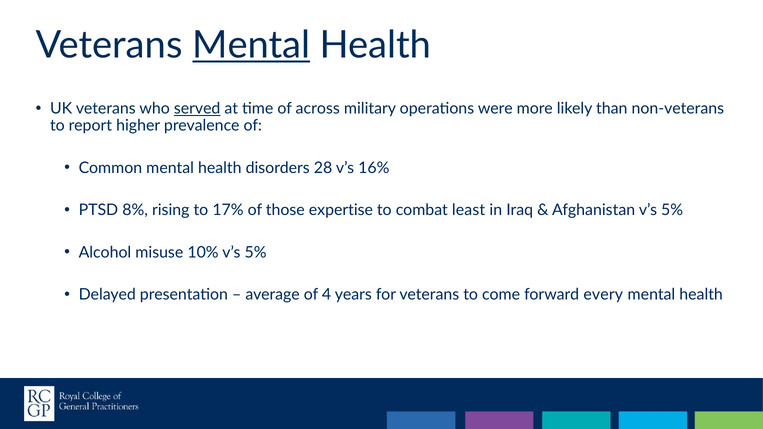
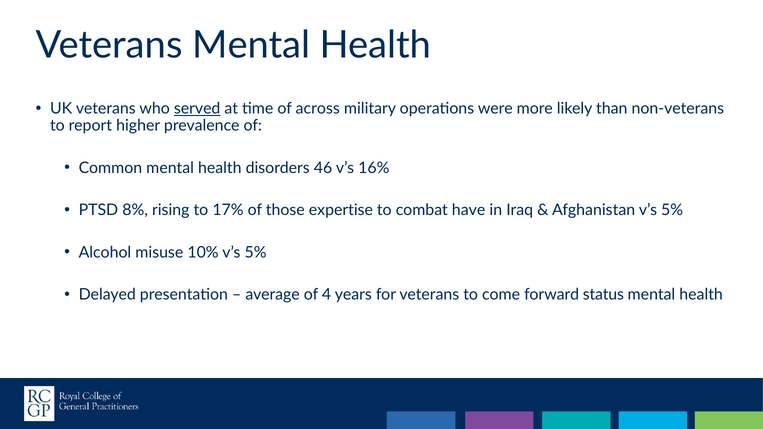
Mental underline: present -> none (251, 45)
28: 28 -> 46 (323, 168)
least: least -> have (469, 210)
every: every -> status (603, 295)
